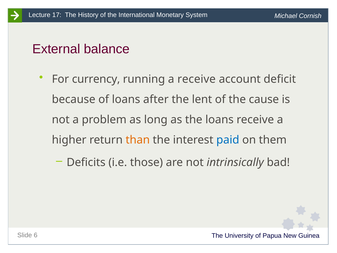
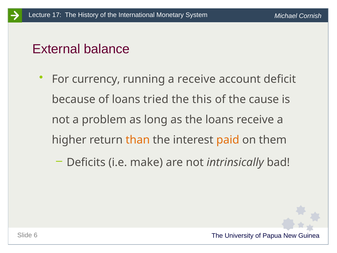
after: after -> tried (156, 99)
lent: lent -> this (202, 99)
paid colour: blue -> orange (228, 140)
those: those -> make (146, 162)
